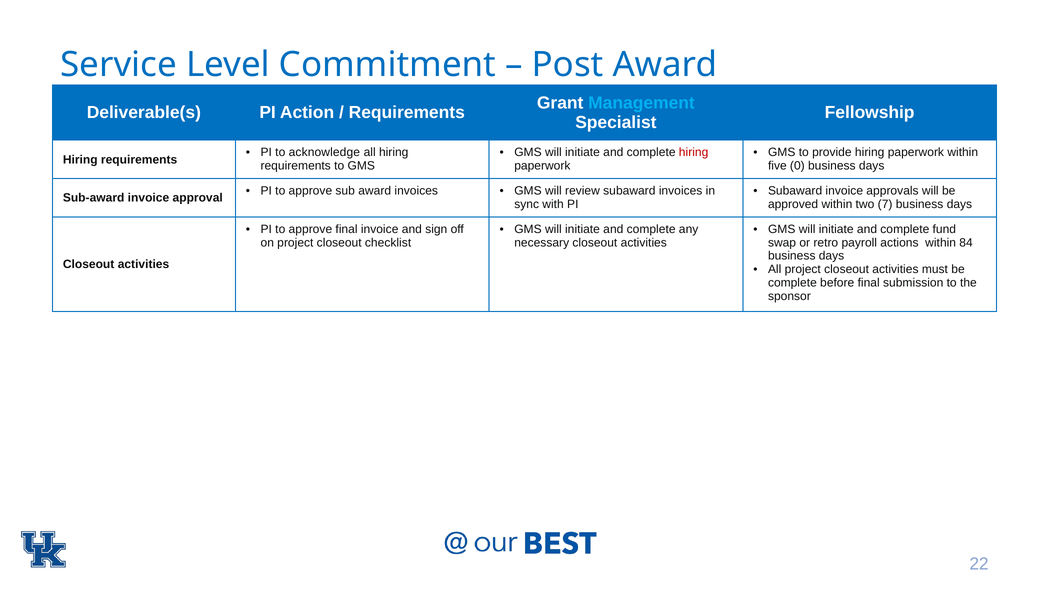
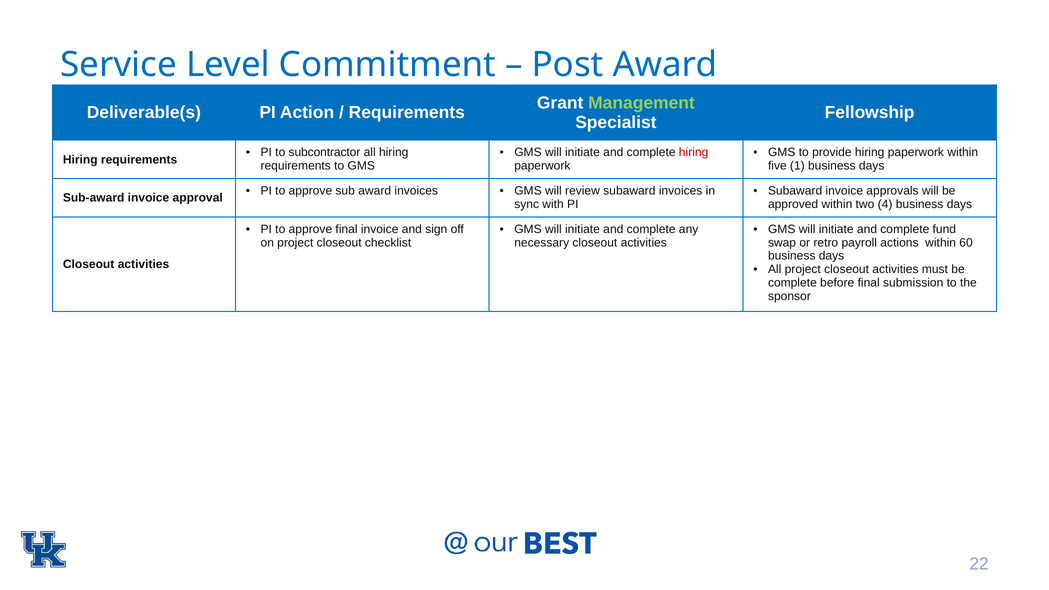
Management colour: light blue -> light green (642, 103)
acknowledge: acknowledge -> subcontractor (324, 152)
0: 0 -> 1 (797, 166)
7: 7 -> 4 (885, 204)
84: 84 -> 60 (966, 243)
